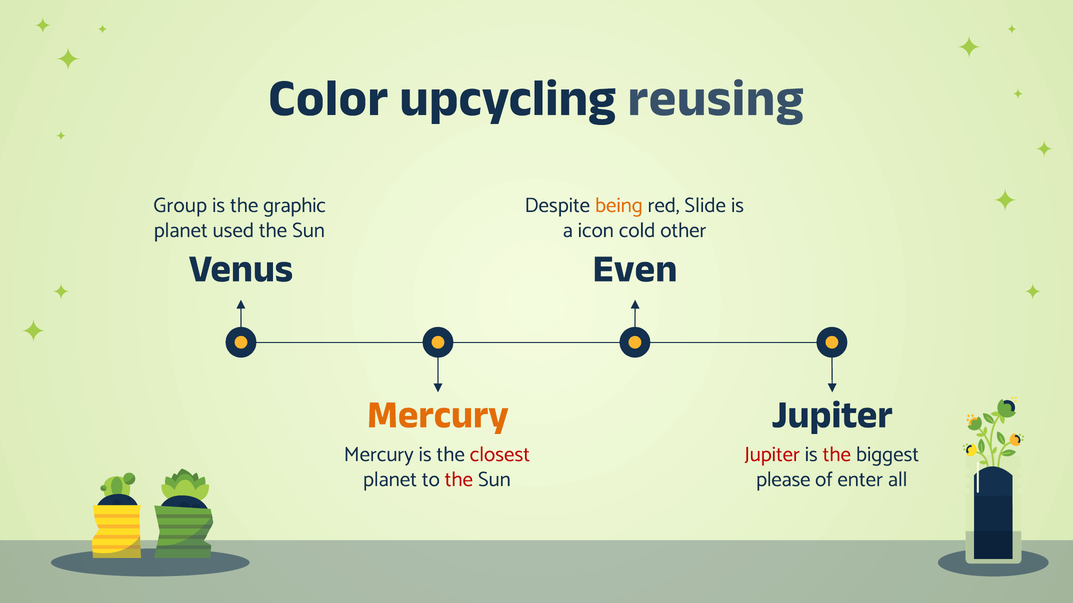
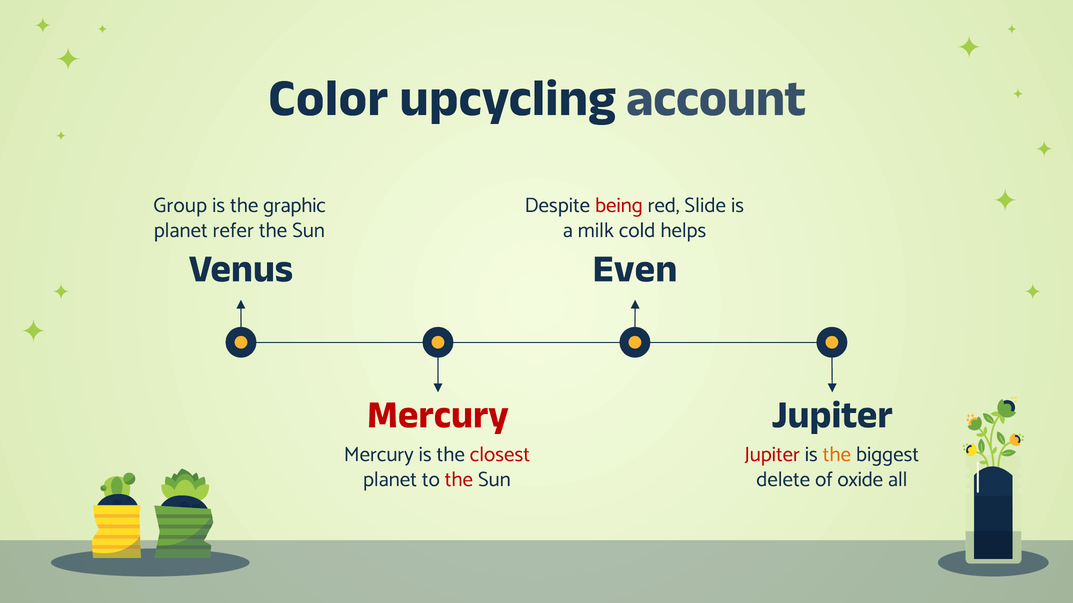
reusing: reusing -> account (716, 98)
being colour: orange -> red (619, 205)
used: used -> refer (233, 230)
icon: icon -> milk (596, 230)
other: other -> helps (683, 230)
Mercury colour: orange -> red (438, 415)
the colour: red -> orange (837, 455)
please: please -> delete (783, 480)
enter: enter -> oxide (860, 480)
